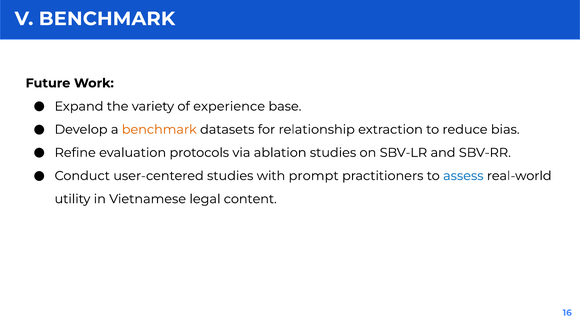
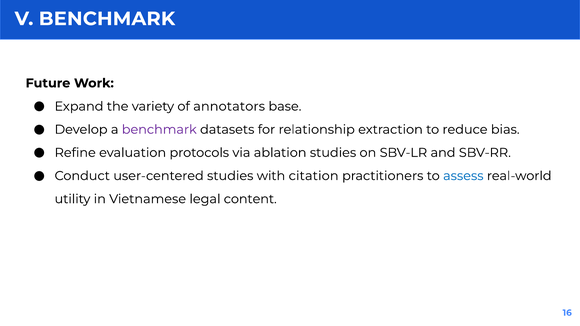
experience: experience -> annotators (229, 106)
benchmark colour: orange -> purple (159, 130)
prompt: prompt -> citation (314, 176)
